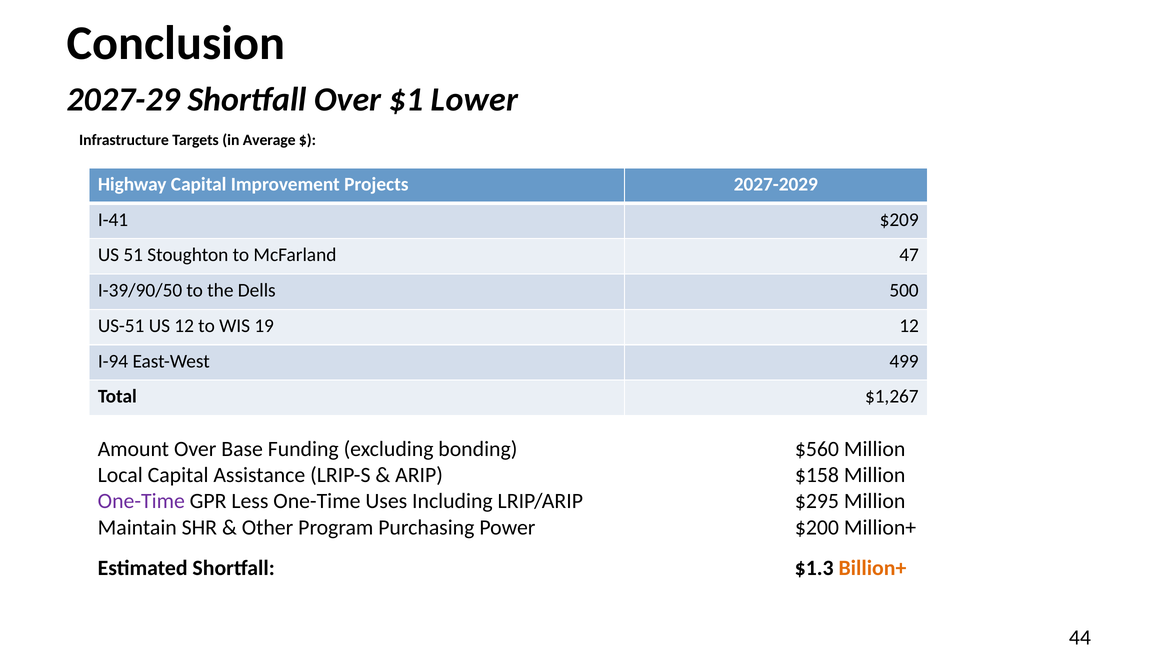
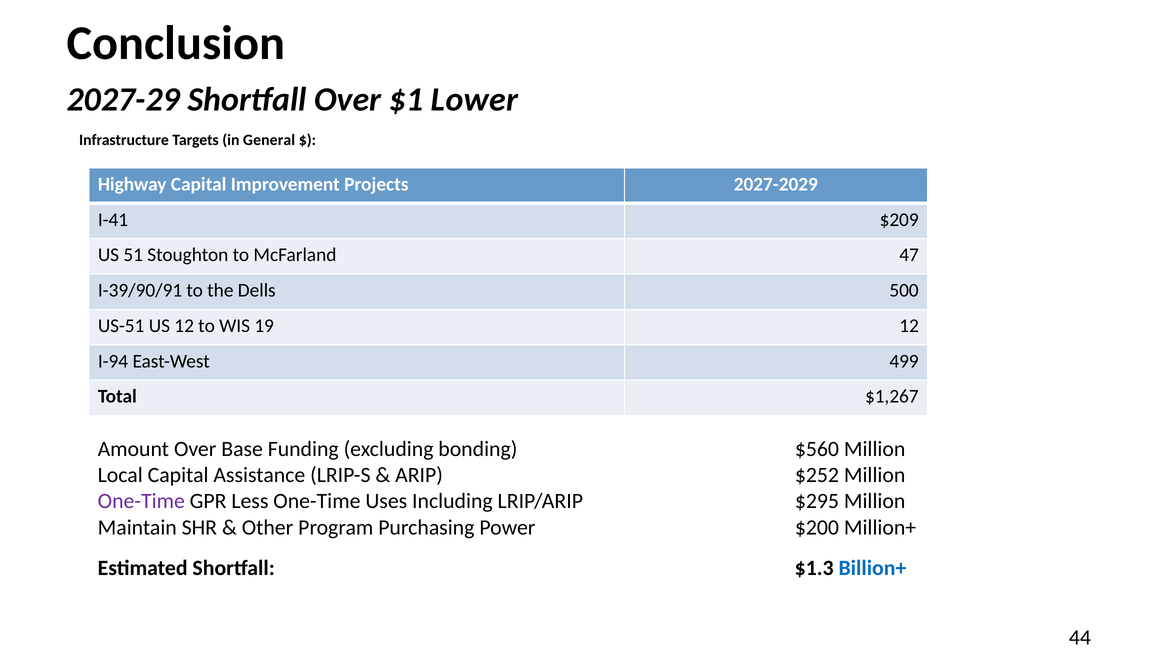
Average: Average -> General (269, 140)
I-39/90/50: I-39/90/50 -> I-39/90/91 (140, 290)
$158: $158 -> $252 (817, 475)
Billion+ colour: orange -> blue (872, 568)
